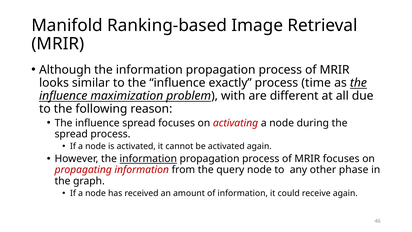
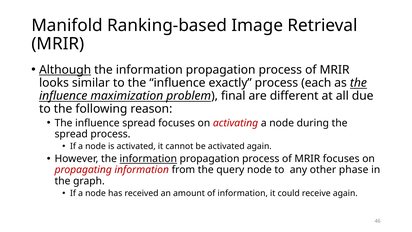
Although underline: none -> present (65, 70)
time: time -> each (316, 83)
with: with -> final (233, 96)
